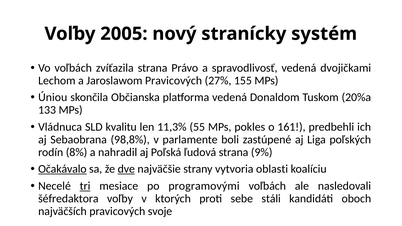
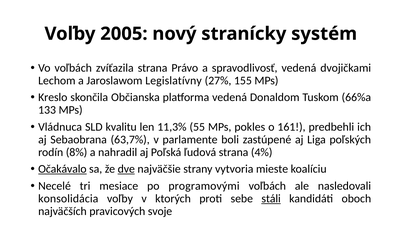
Jaroslawom Pravicových: Pravicových -> Legislatívny (173, 81)
Úniou: Úniou -> Kreslo (53, 97)
20%a: 20%a -> 66%a (356, 97)
98,8%: 98,8% -> 63,7% (130, 140)
9%: 9% -> 4% (262, 152)
oblasti: oblasti -> mieste (272, 169)
tri underline: present -> none (85, 186)
šéfredaktora: šéfredaktora -> konsolidácia (68, 199)
stáli underline: none -> present (271, 199)
